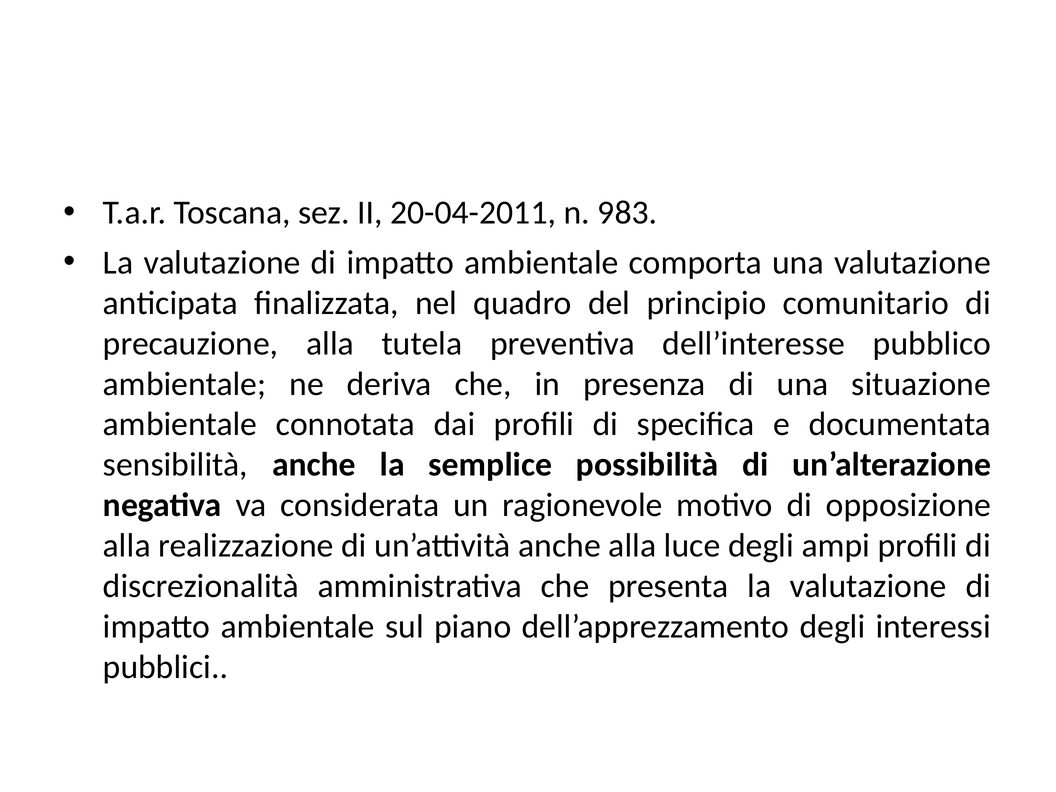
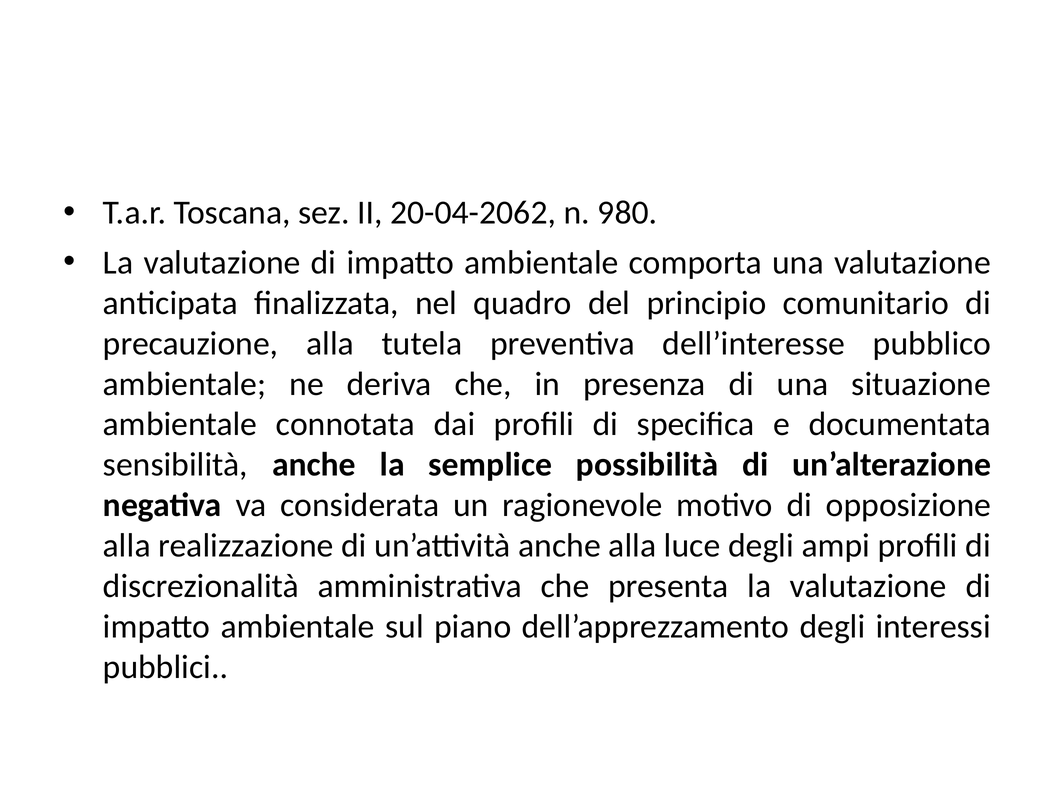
20-04-2011: 20-04-2011 -> 20-04-2062 (473, 213)
983: 983 -> 980 (627, 213)
